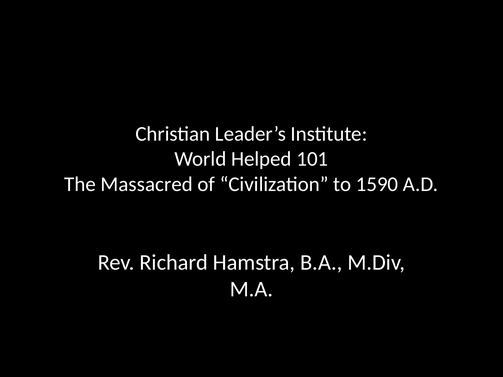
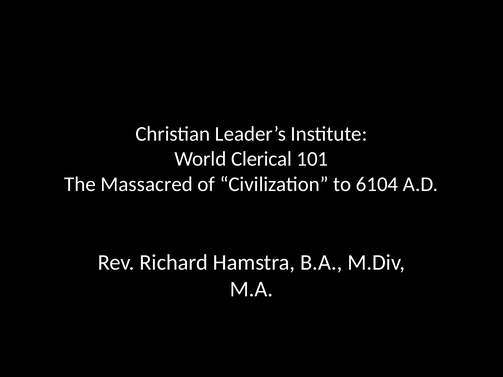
Helped: Helped -> Clerical (262, 159)
1590: 1590 -> 6104 (377, 184)
